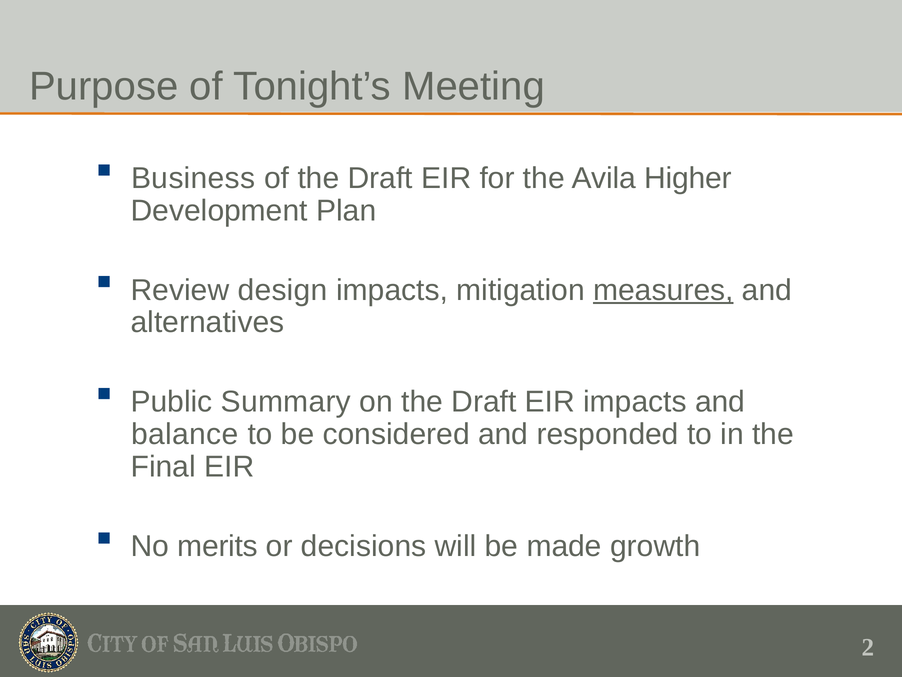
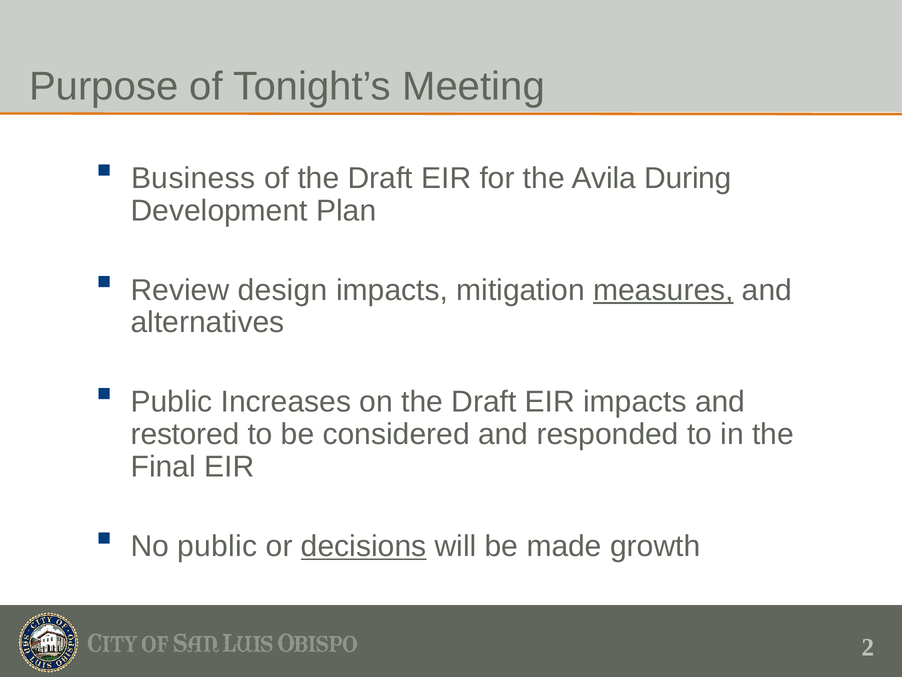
Higher: Higher -> During (688, 178)
Summary: Summary -> Increases (286, 402)
balance: balance -> restored (185, 434)
No merits: merits -> public (217, 546)
decisions underline: none -> present (364, 546)
